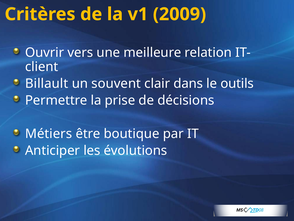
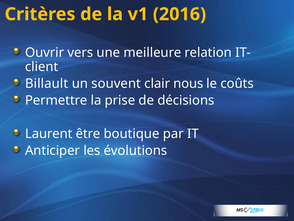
2009: 2009 -> 2016 (180, 14)
dans: dans -> nous (188, 83)
outils: outils -> coûts (237, 83)
Métiers: Métiers -> Laurent (49, 134)
